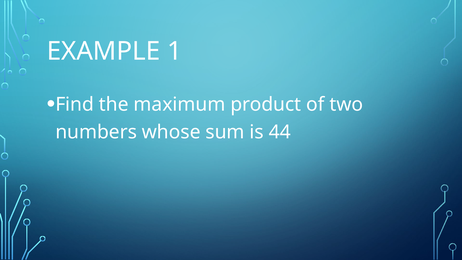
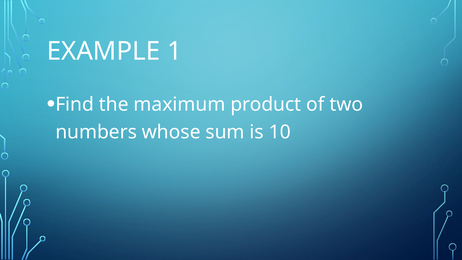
44: 44 -> 10 (280, 132)
